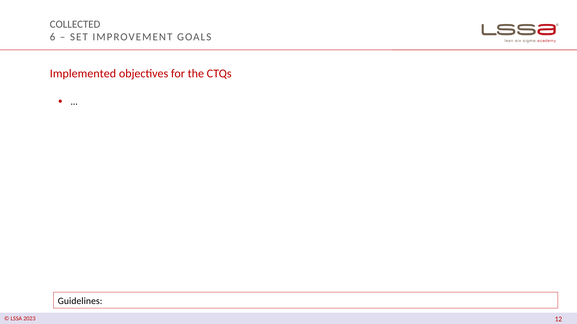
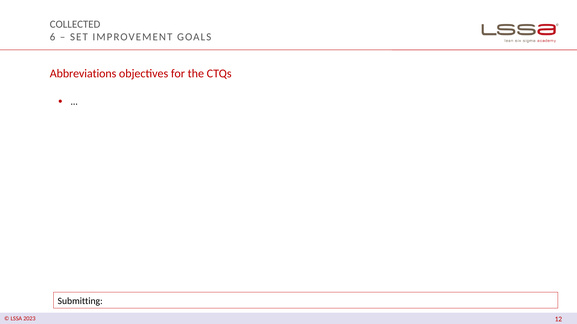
Implemented: Implemented -> Abbreviations (83, 74)
Guidelines: Guidelines -> Submitting (80, 301)
